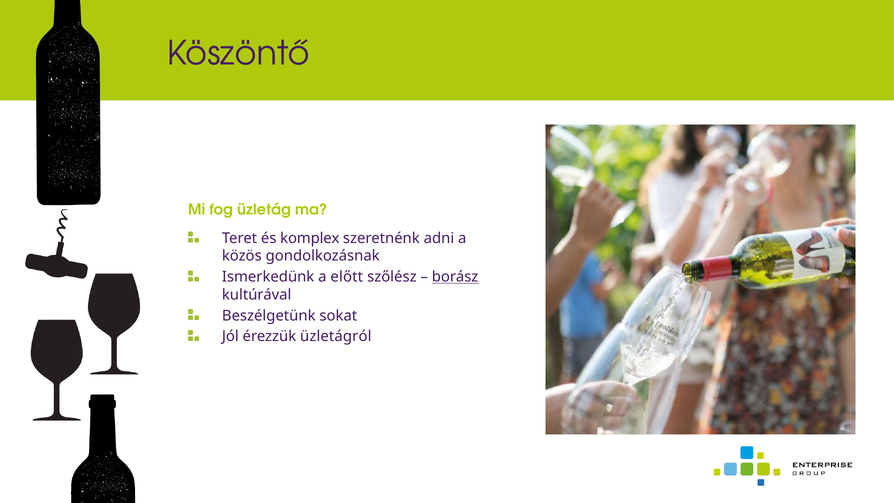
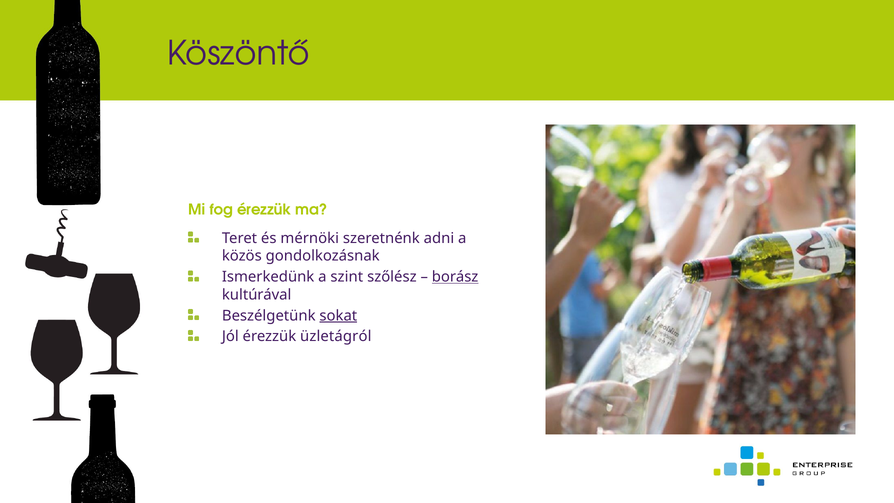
fog üzletág: üzletág -> érezzük (264, 210)
komplex: komplex -> mérnöki (310, 238)
előtt: előtt -> szint (347, 277)
sokat underline: none -> present (338, 316)
